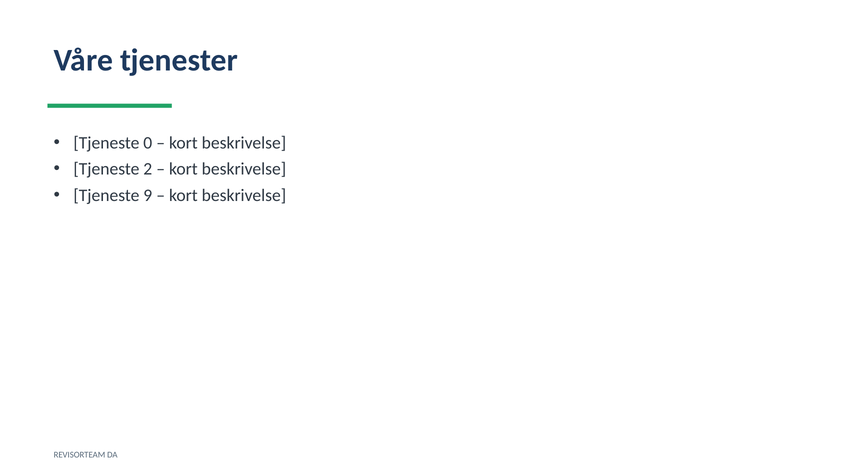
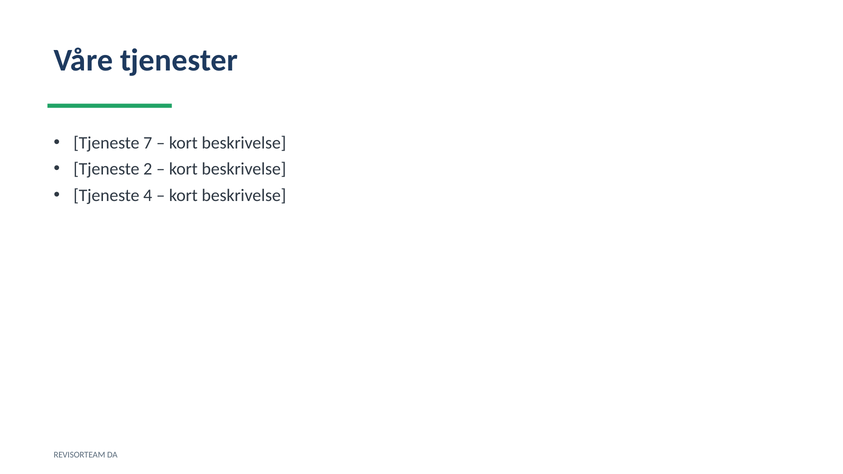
0: 0 -> 7 (148, 143)
9: 9 -> 4 (148, 195)
